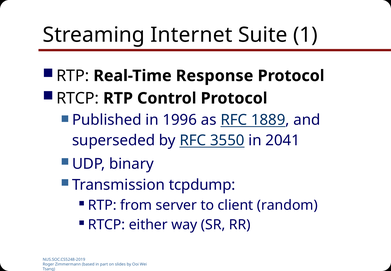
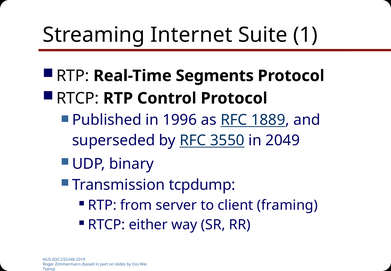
Response: Response -> Segments (215, 76)
2041: 2041 -> 2049 (283, 140)
random: random -> framing (287, 205)
